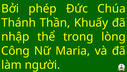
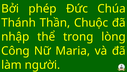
Khuấy: Khuấy -> Chuộc (91, 23)
